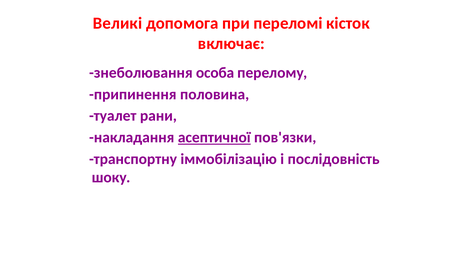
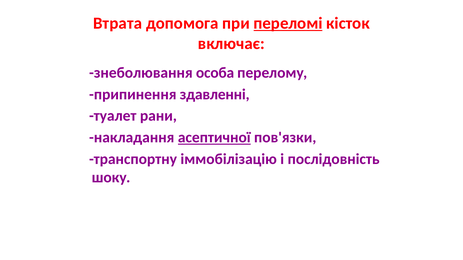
Великі: Великі -> Втрата (118, 23)
переломі underline: none -> present (288, 23)
половина: половина -> здавленні (215, 94)
